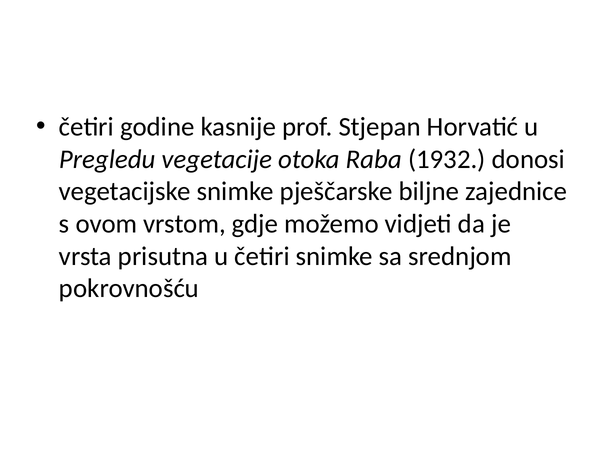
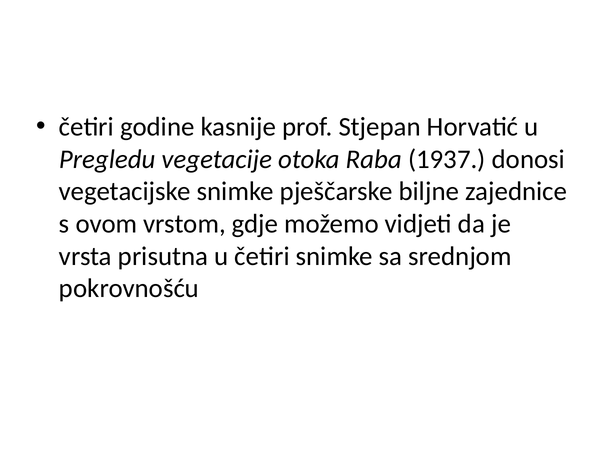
1932: 1932 -> 1937 (447, 159)
